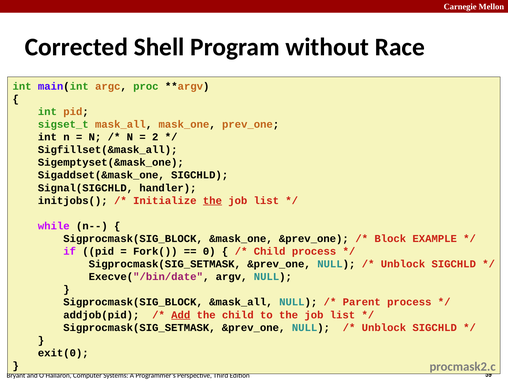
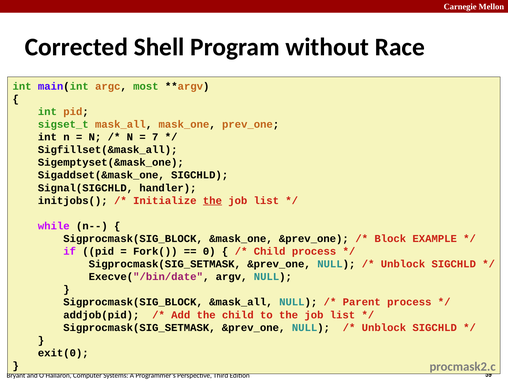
proc: proc -> most (146, 86)
2: 2 -> 7 (155, 137)
Add underline: present -> none (181, 315)
